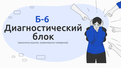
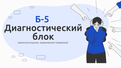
Б-6: Б-6 -> Б-5 (42, 19)
